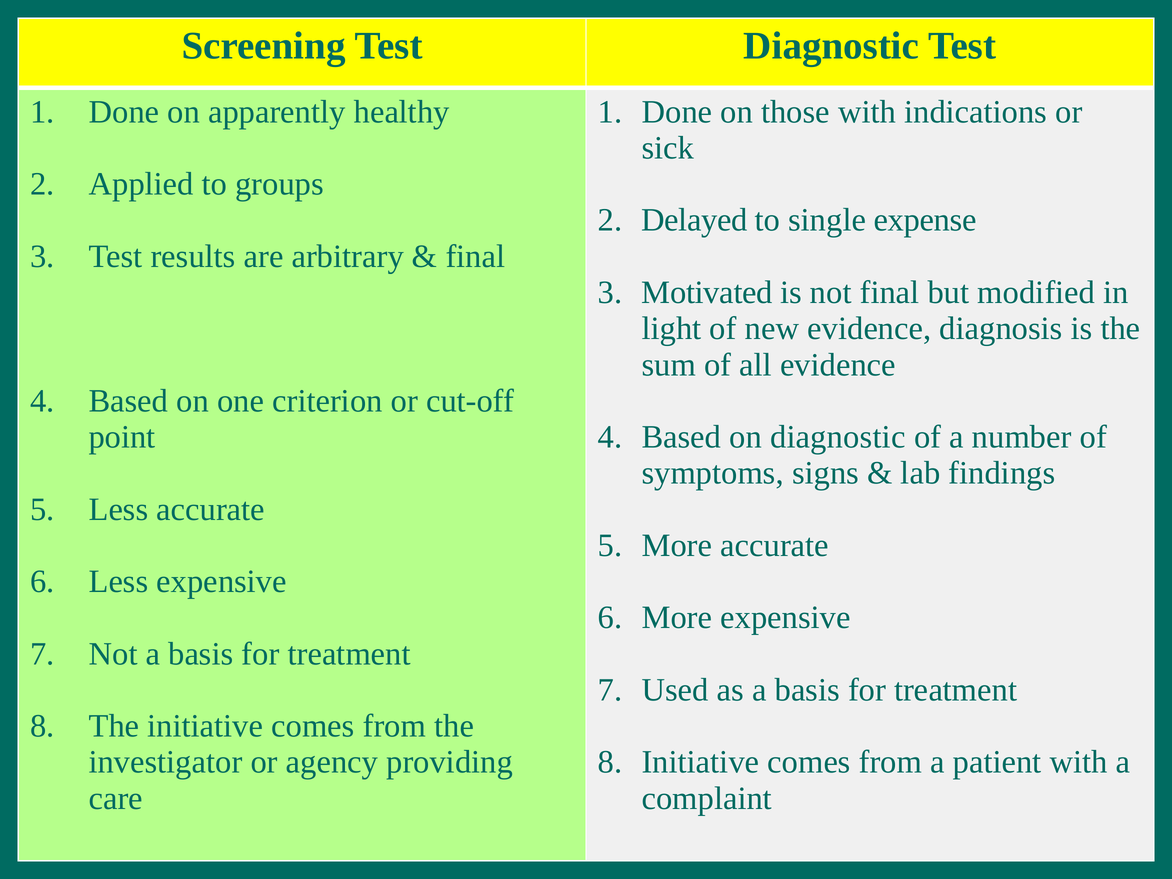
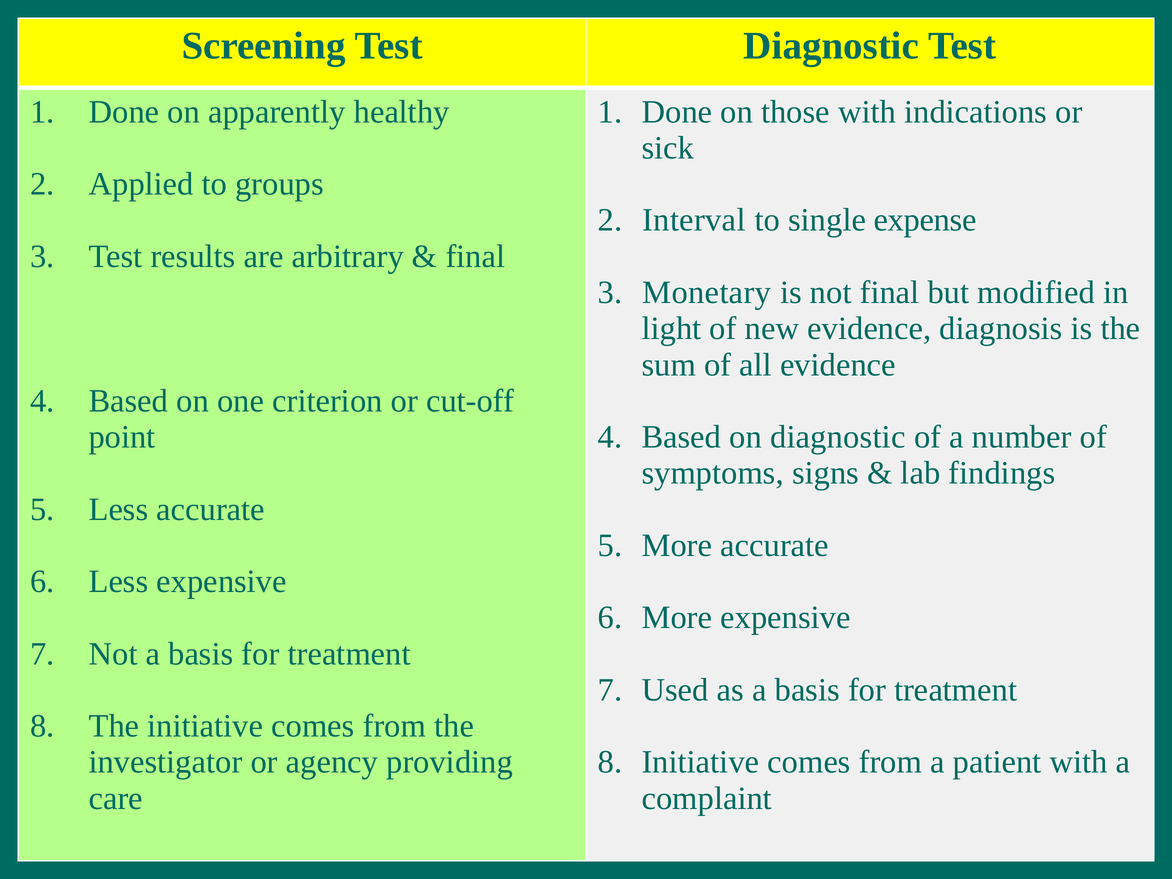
Delayed: Delayed -> Interval (694, 220)
Motivated: Motivated -> Monetary (707, 292)
